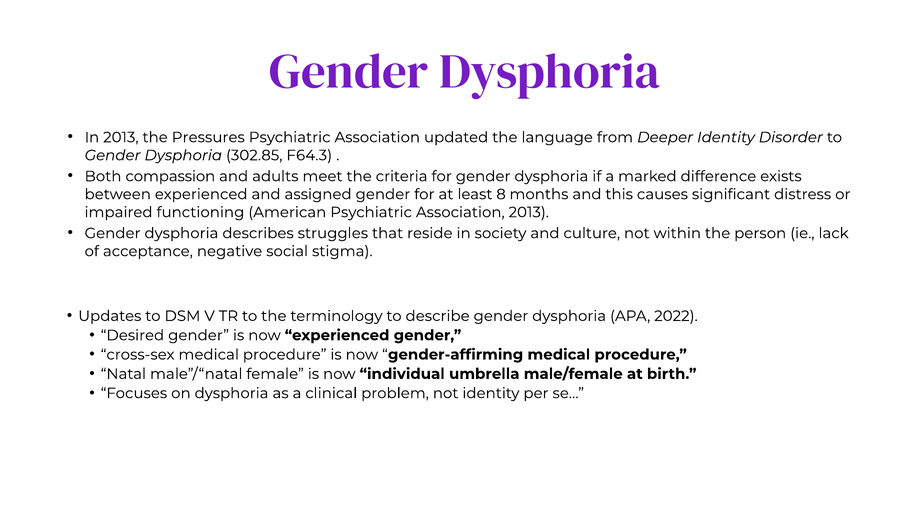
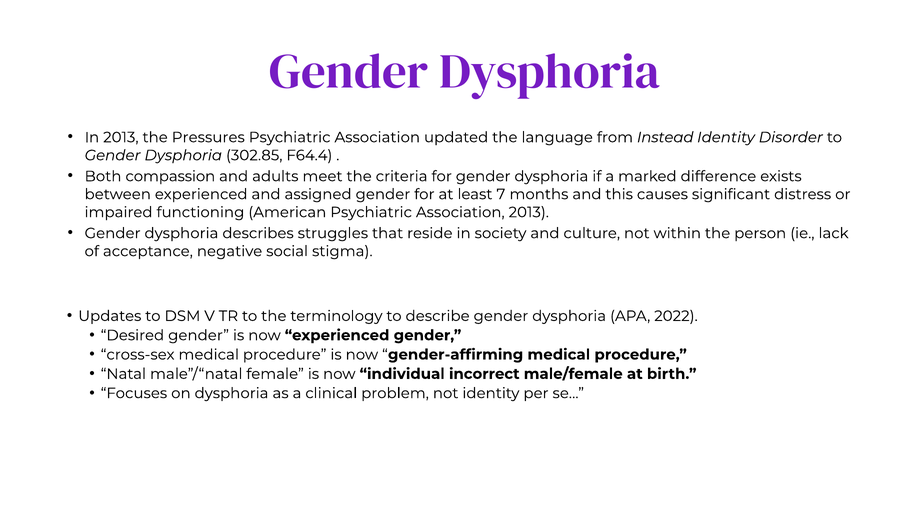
Deeper: Deeper -> Instead (665, 137)
F64.3: F64.3 -> F64.4 (309, 155)
8: 8 -> 7 (501, 194)
umbrella: umbrella -> incorrect (484, 374)
